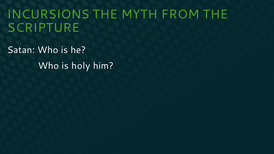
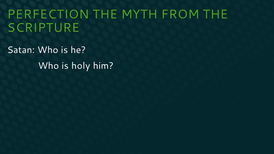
INCURSIONS: INCURSIONS -> PERFECTION (48, 14)
